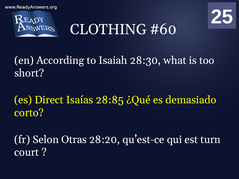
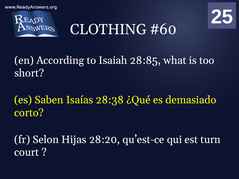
28:30: 28:30 -> 28:85 (145, 60)
Direct: Direct -> Saben (49, 100)
28:85: 28:85 -> 28:38 (110, 100)
Otras: Otras -> Hijas (74, 140)
